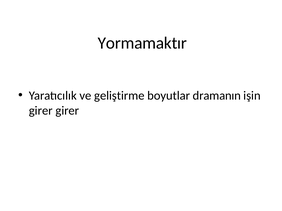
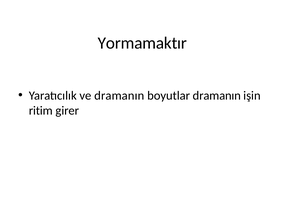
ve geliştirme: geliştirme -> dramanın (119, 96)
girer: girer -> ritim (41, 111)
